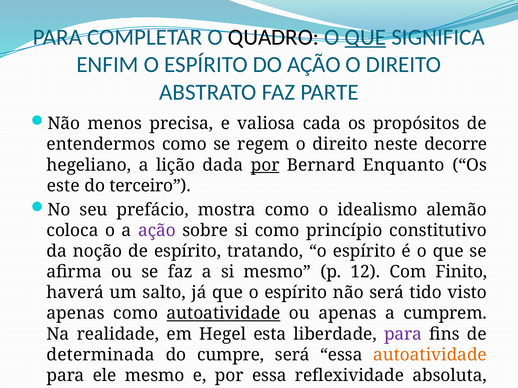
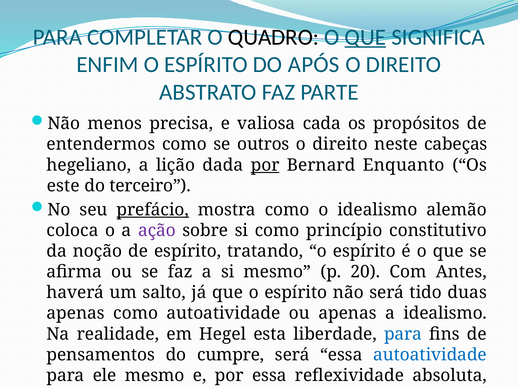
DO AÇÃO: AÇÃO -> APÓS (314, 65)
regem: regem -> outros (263, 144)
decorre: decorre -> cabeças (456, 144)
prefácio underline: none -> present (153, 210)
12: 12 -> 20 (365, 272)
Finito: Finito -> Antes (461, 272)
visto: visto -> duas (467, 293)
autoatividade underline: present -> none (223, 314)
a cumprem: cumprem -> idealismo (445, 314)
para colour: purple -> blue (403, 334)
determinada: determinada -> pensamentos (101, 355)
autoatividade colour: orange -> blue (430, 355)
